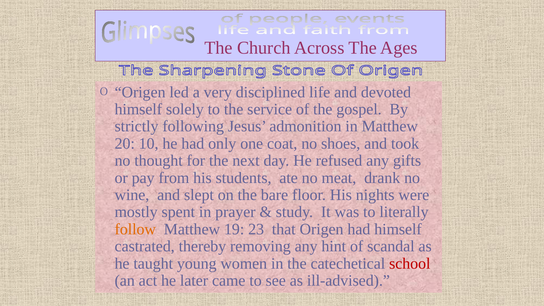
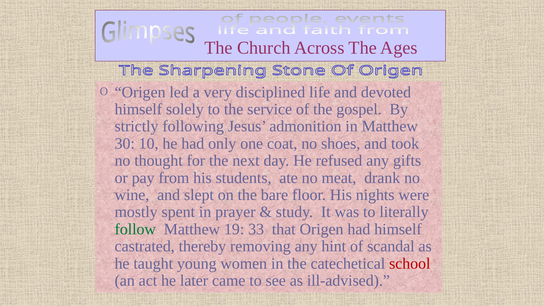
20: 20 -> 30 (125, 144)
follow colour: orange -> green (135, 229)
23: 23 -> 33 (256, 229)
